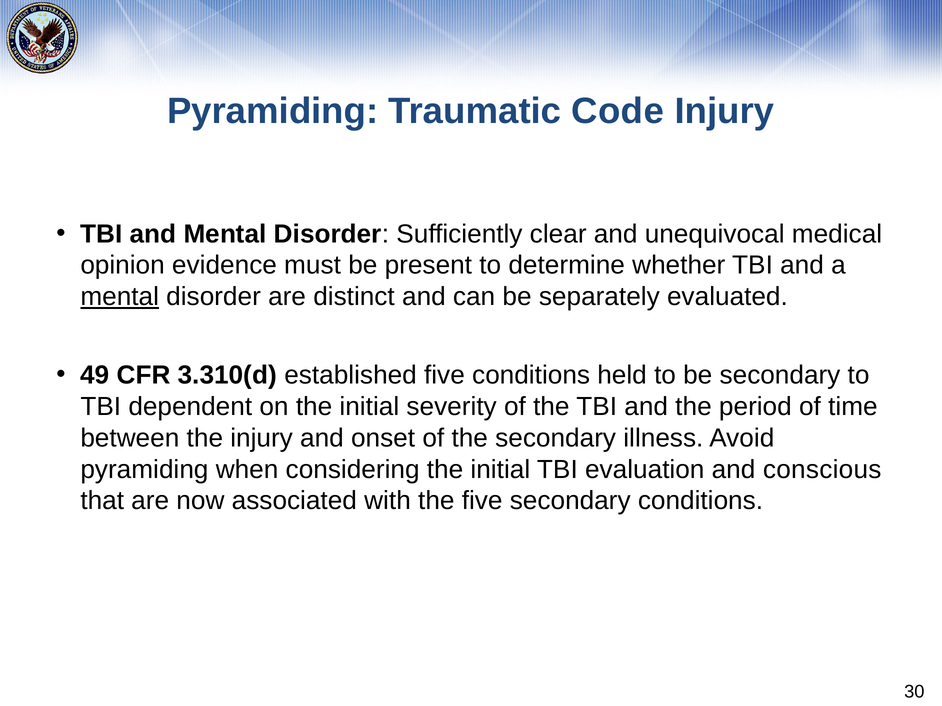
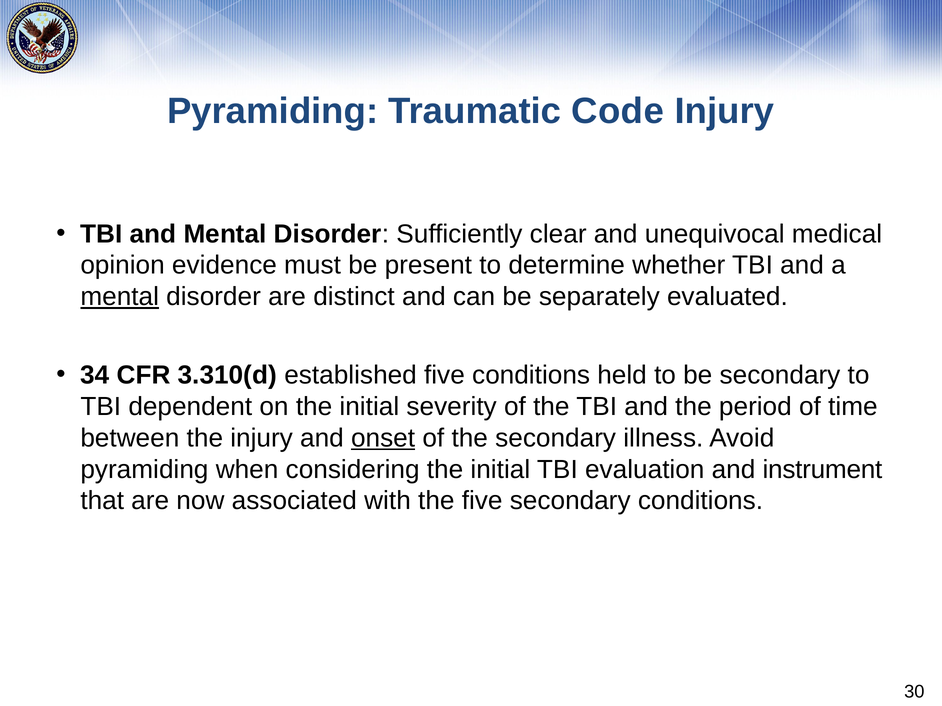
49: 49 -> 34 (95, 376)
onset underline: none -> present (383, 438)
conscious: conscious -> instrument (822, 470)
